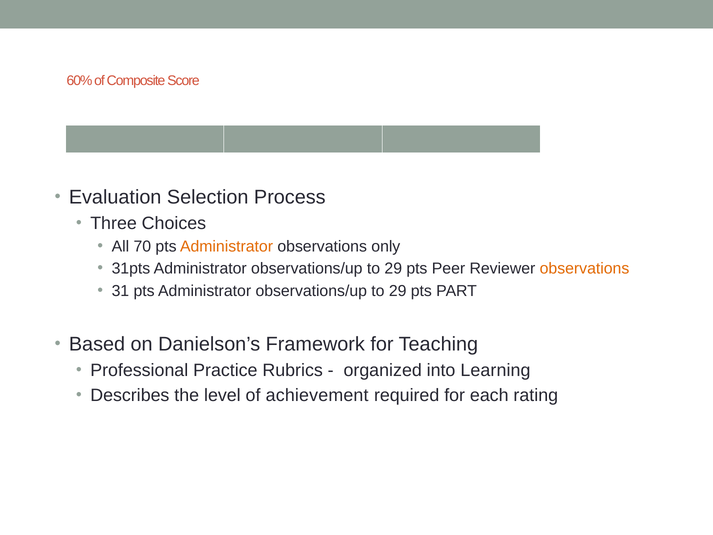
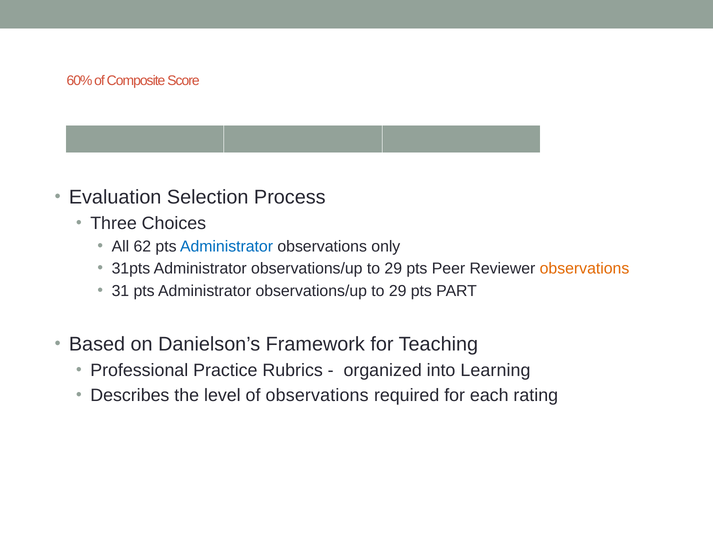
70: 70 -> 62 (142, 246)
Administrator colour: orange -> blue (227, 246)
of achievement: achievement -> observations (317, 395)
